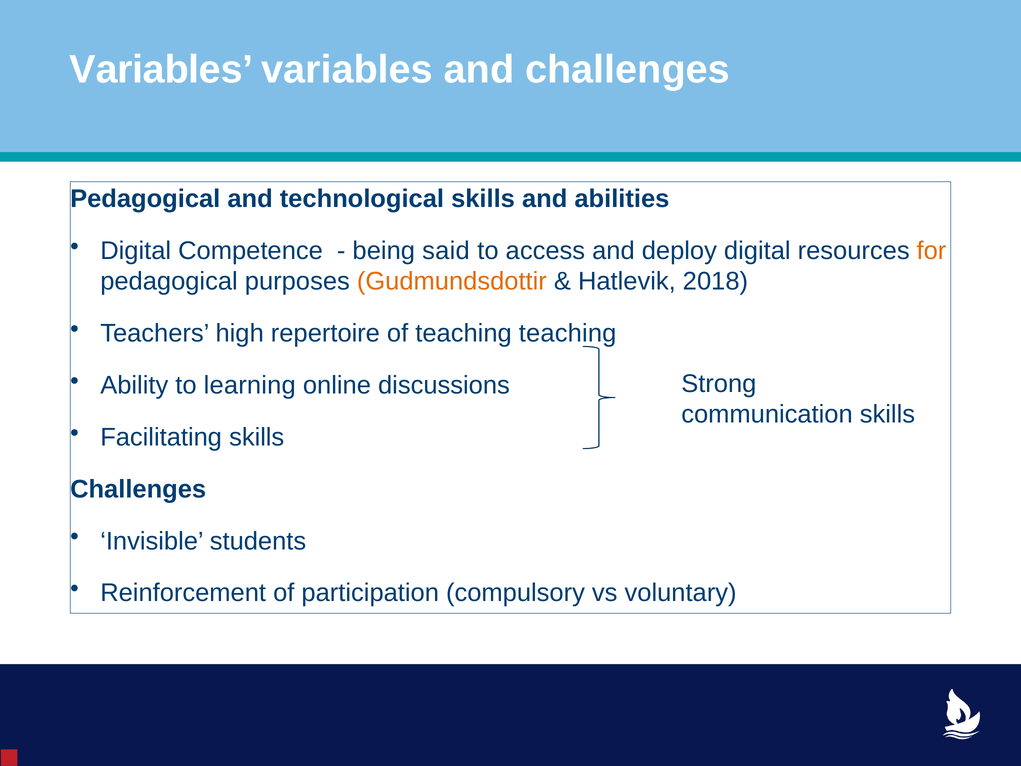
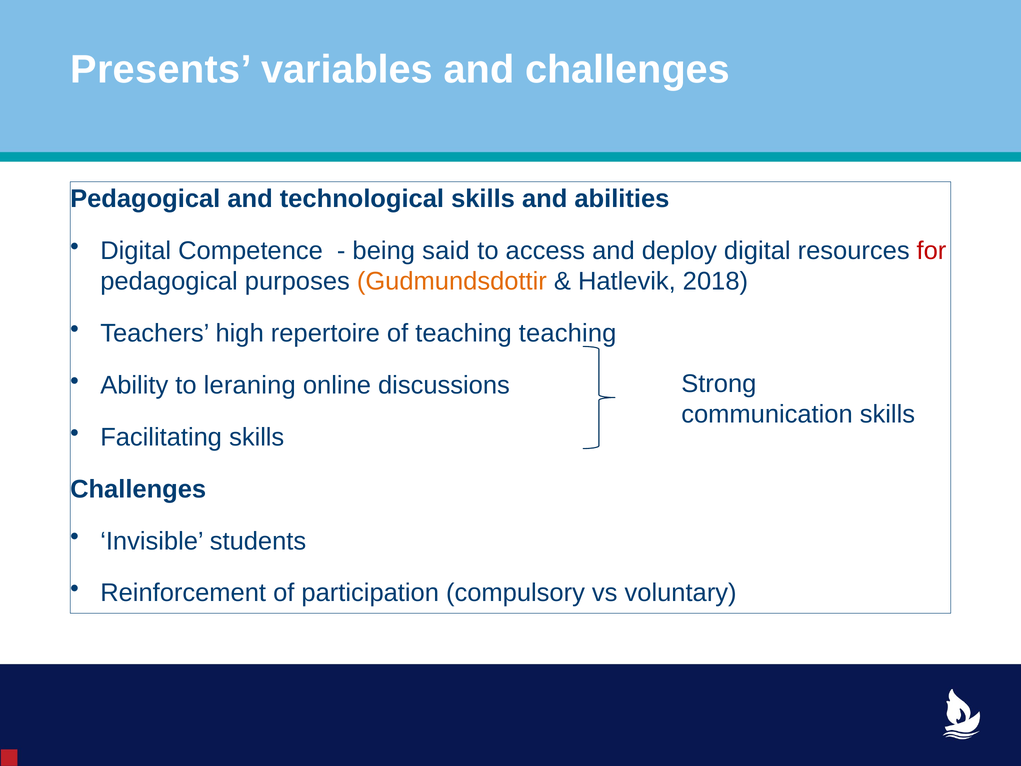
Variables: Variables -> Presents (161, 69)
for colour: orange -> red (931, 251)
learning: learning -> leraning (250, 385)
